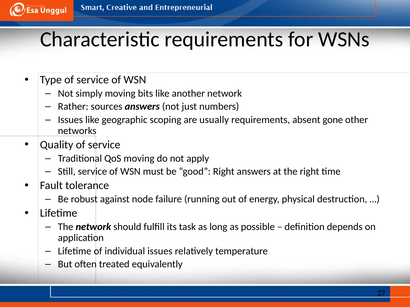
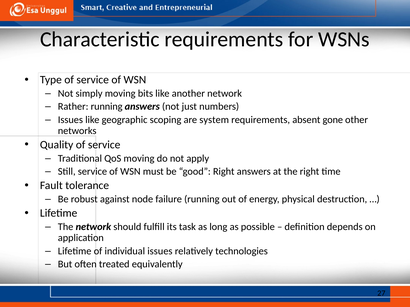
Rather sources: sources -> running (107, 107)
usually: usually -> system (214, 120)
temperature: temperature -> technologies (242, 251)
